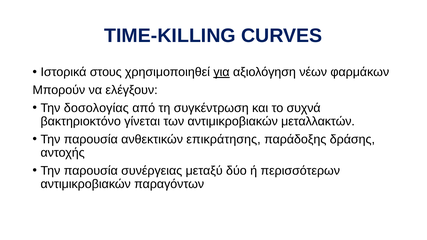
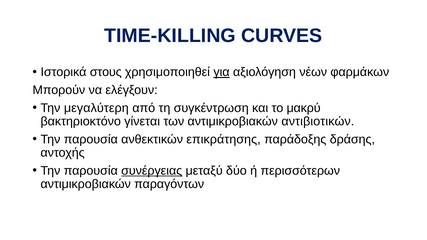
δοσολογίας: δοσολογίας -> μεγαλύτερη (96, 108)
συχνά: συχνά -> μακρύ (304, 108)
μεταλλακτών: μεταλλακτών -> αντιβιοτικών (318, 121)
συνέργειας underline: none -> present (152, 171)
